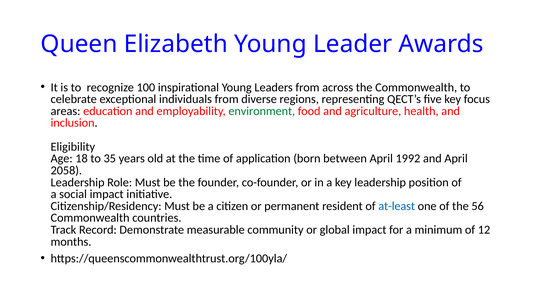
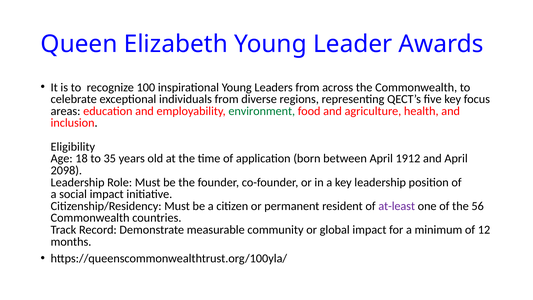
1992: 1992 -> 1912 (408, 158)
2058: 2058 -> 2098 (66, 170)
at-least colour: blue -> purple (397, 206)
